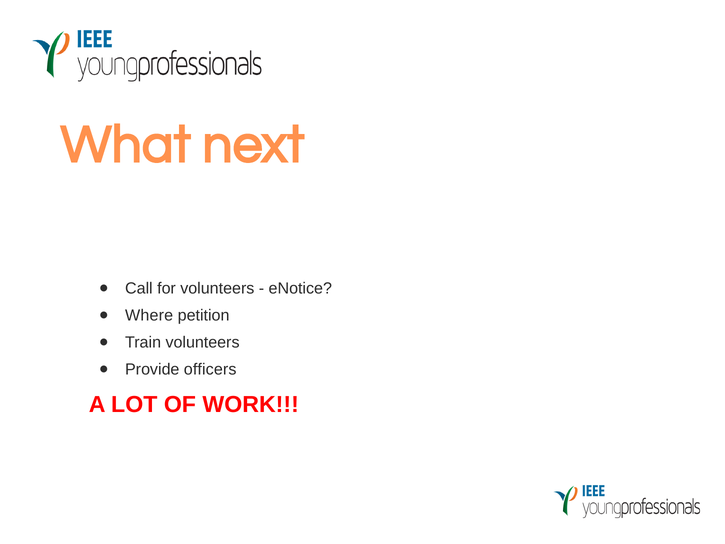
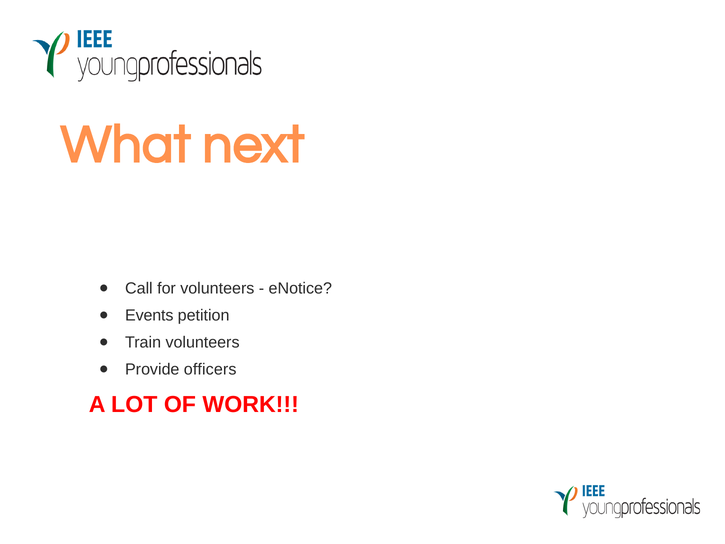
Where: Where -> Events (149, 315)
